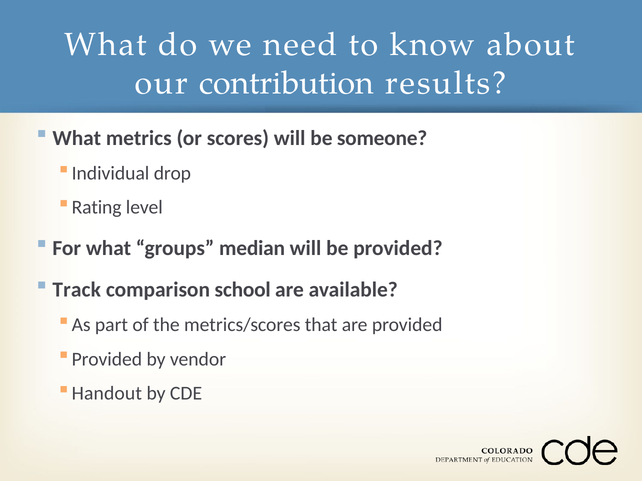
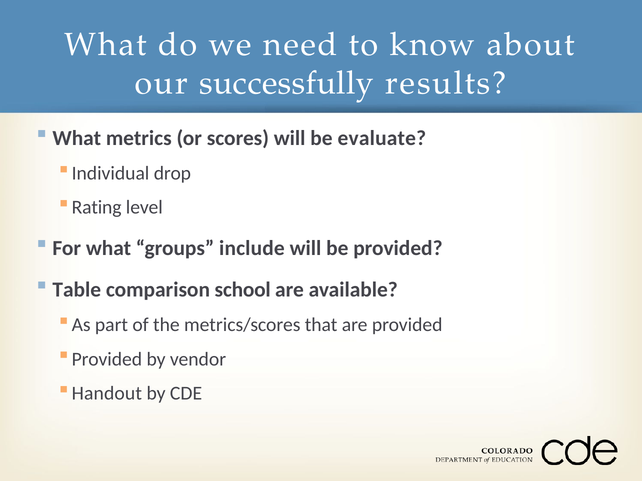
contribution: contribution -> successfully (286, 83)
someone: someone -> evaluate (382, 138)
median: median -> include (252, 248)
Track: Track -> Table (77, 290)
